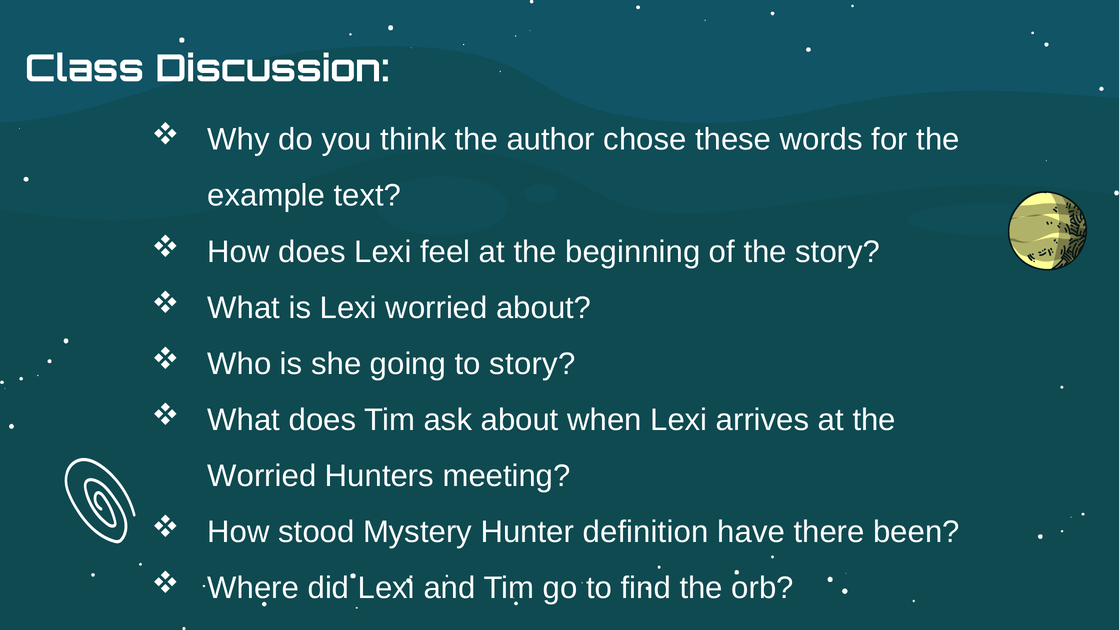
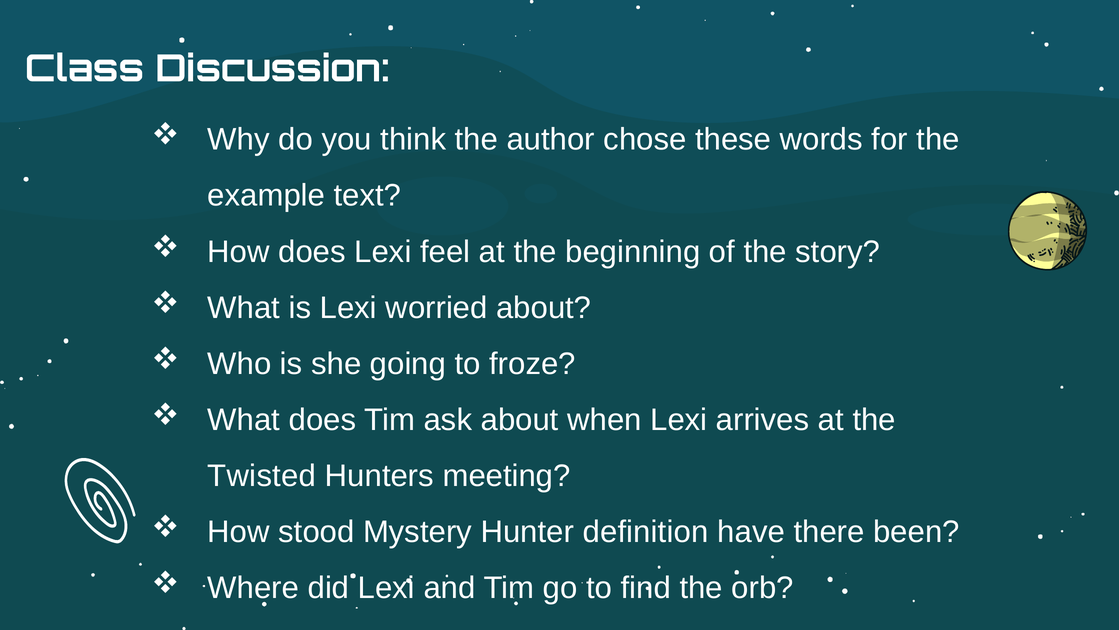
to story: story -> froze (533, 363)
Worried: Worried -> Twisted (262, 475)
